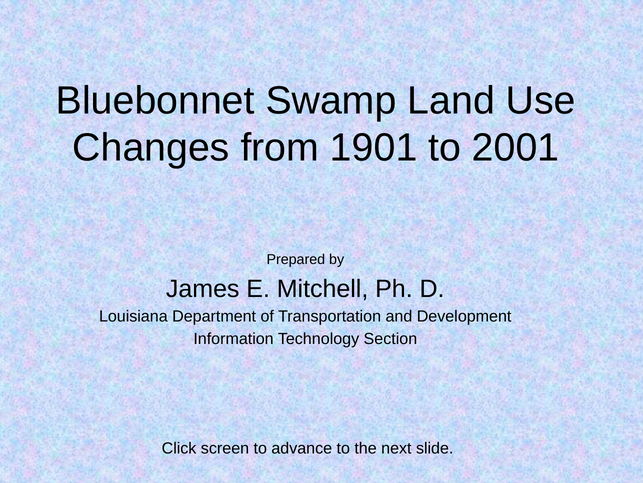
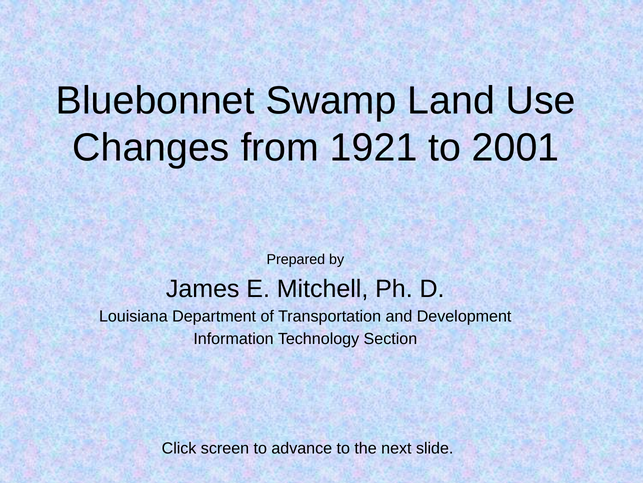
1901: 1901 -> 1921 (374, 148)
